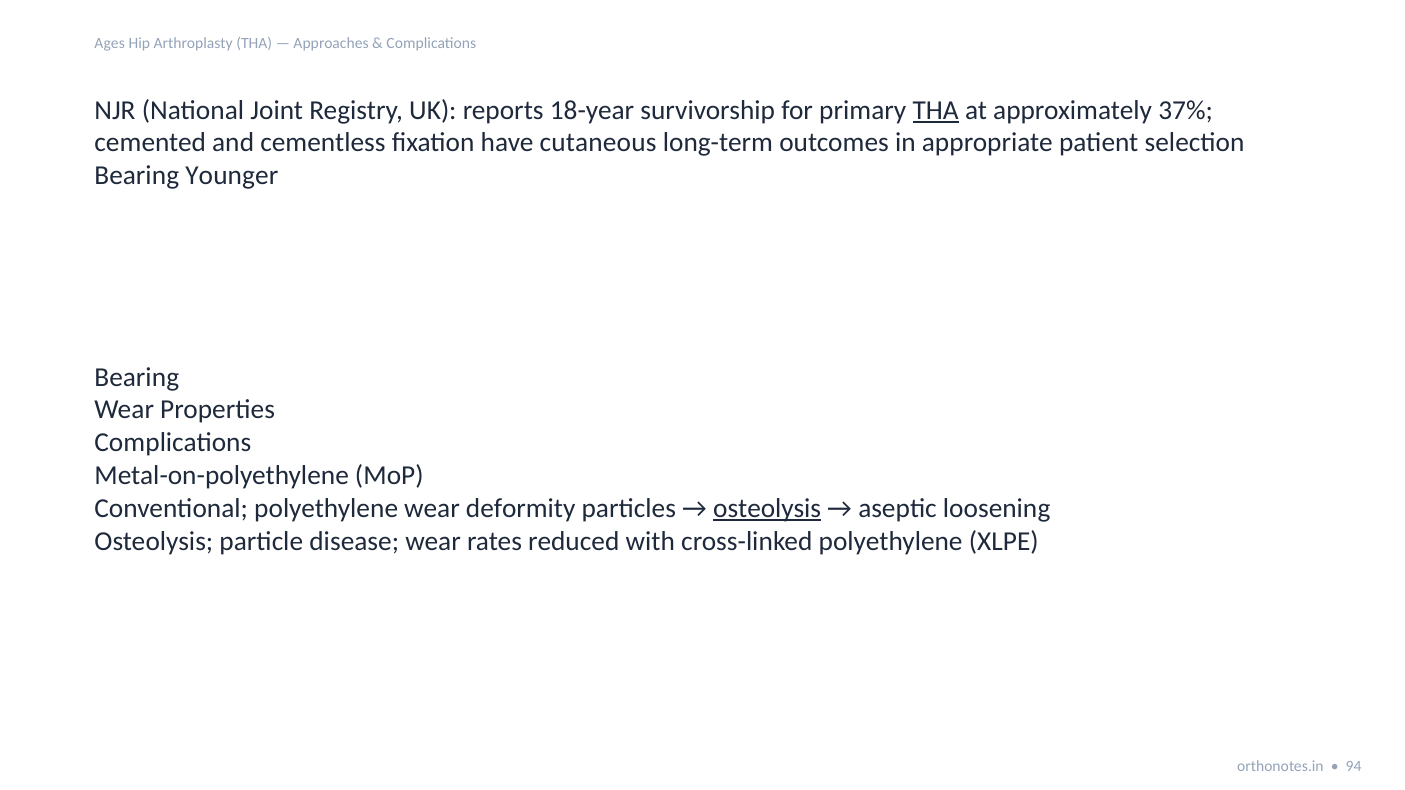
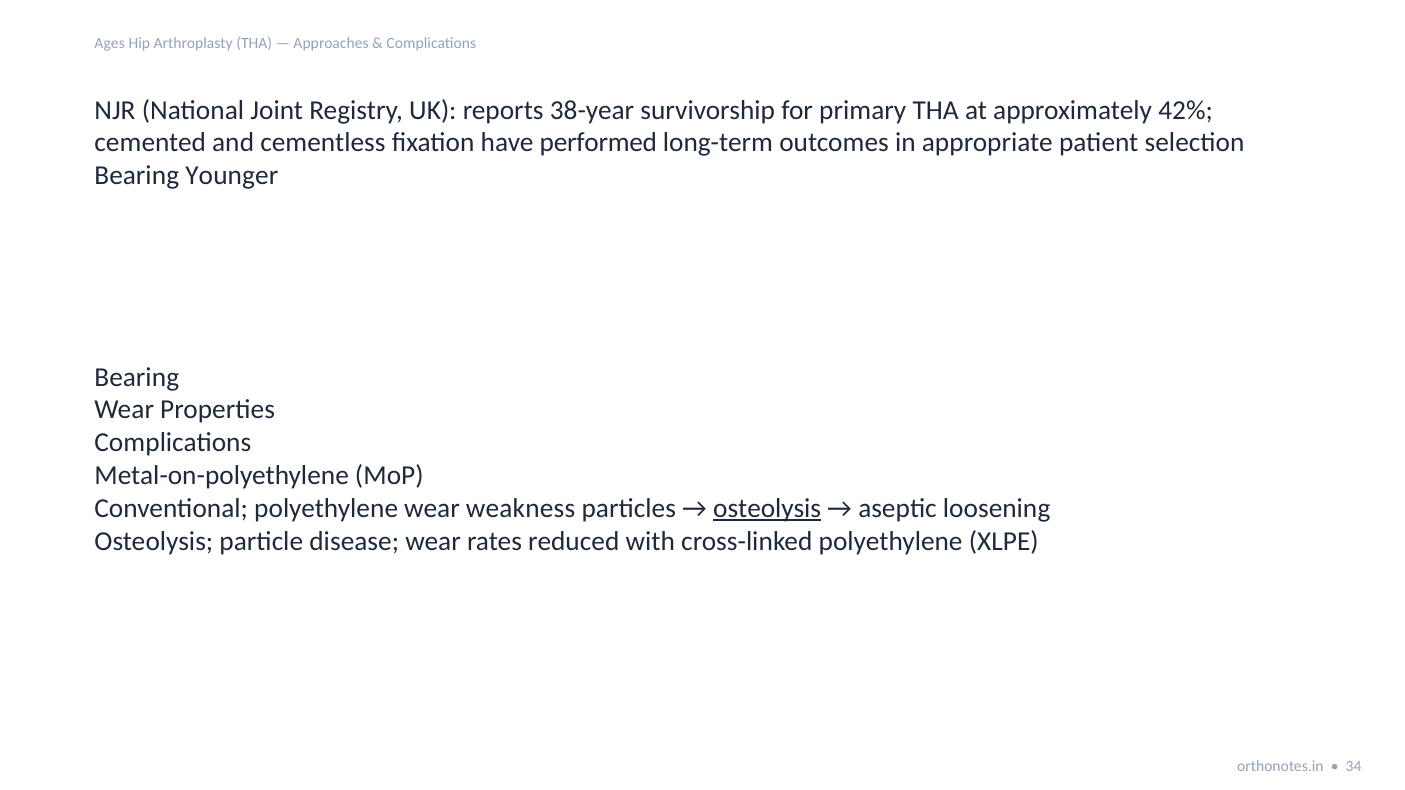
18-year: 18-year -> 38-year (592, 110)
THA underline: present -> none (936, 110)
37%: 37% -> 42% (1186, 110)
cutaneous: cutaneous -> performed (598, 143)
deformity: deformity -> weakness (521, 508)
94: 94 -> 34 (1353, 767)
